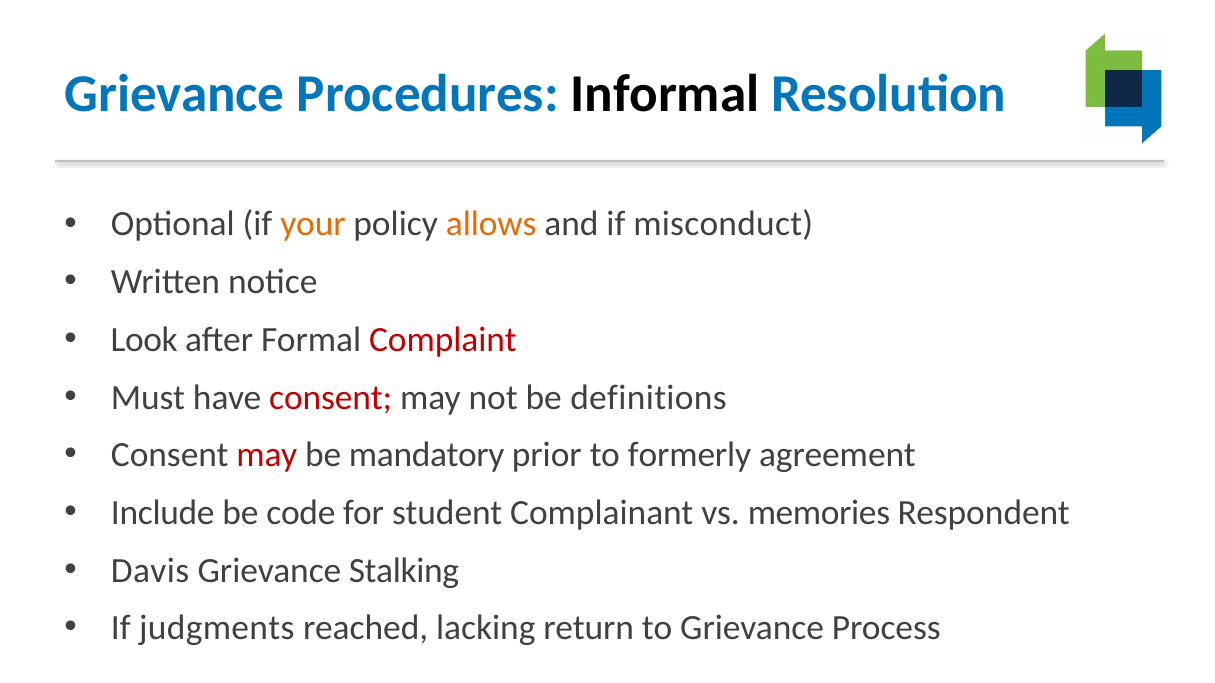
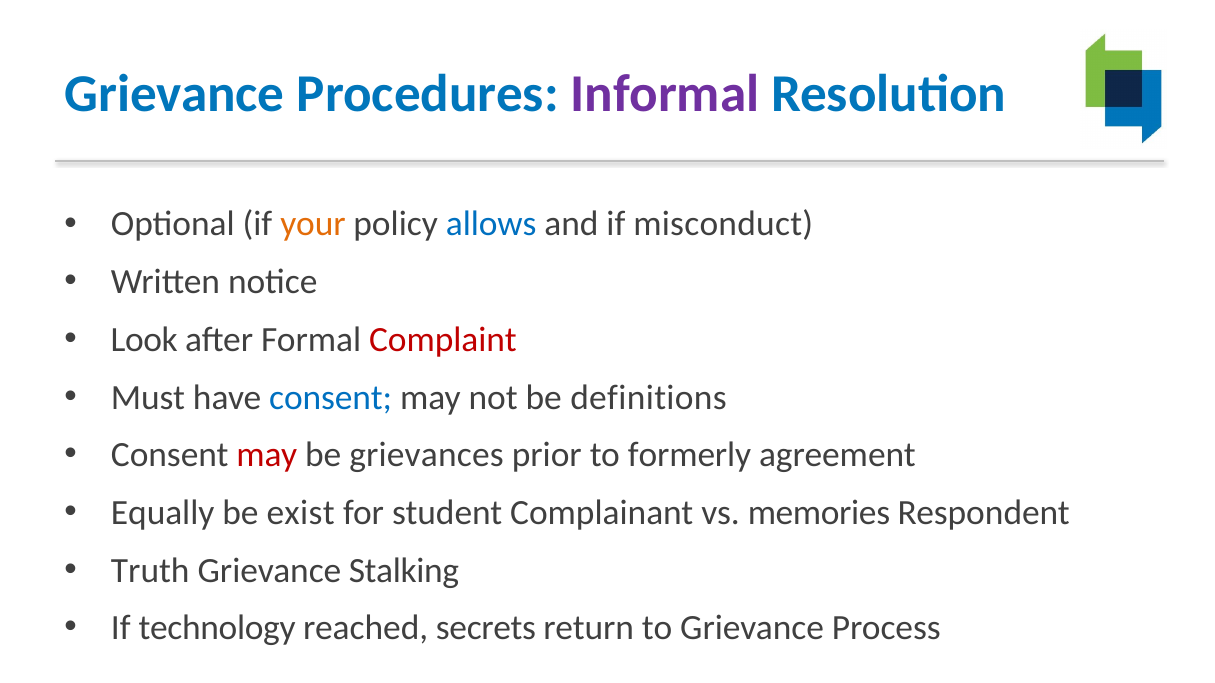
Informal colour: black -> purple (665, 94)
allows colour: orange -> blue (491, 224)
consent colour: red -> blue (331, 398)
mandatory: mandatory -> grievances (426, 455)
Include: Include -> Equally (163, 513)
code: code -> exist (301, 513)
Davis: Davis -> Truth (150, 571)
judgments: judgments -> technology (217, 628)
lacking: lacking -> secrets (486, 628)
